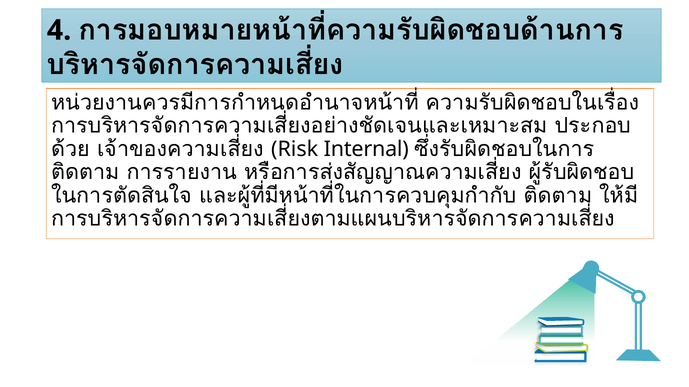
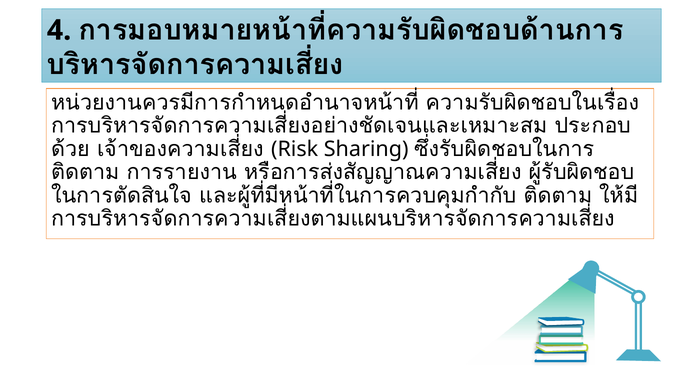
Internal: Internal -> Sharing (366, 149)
